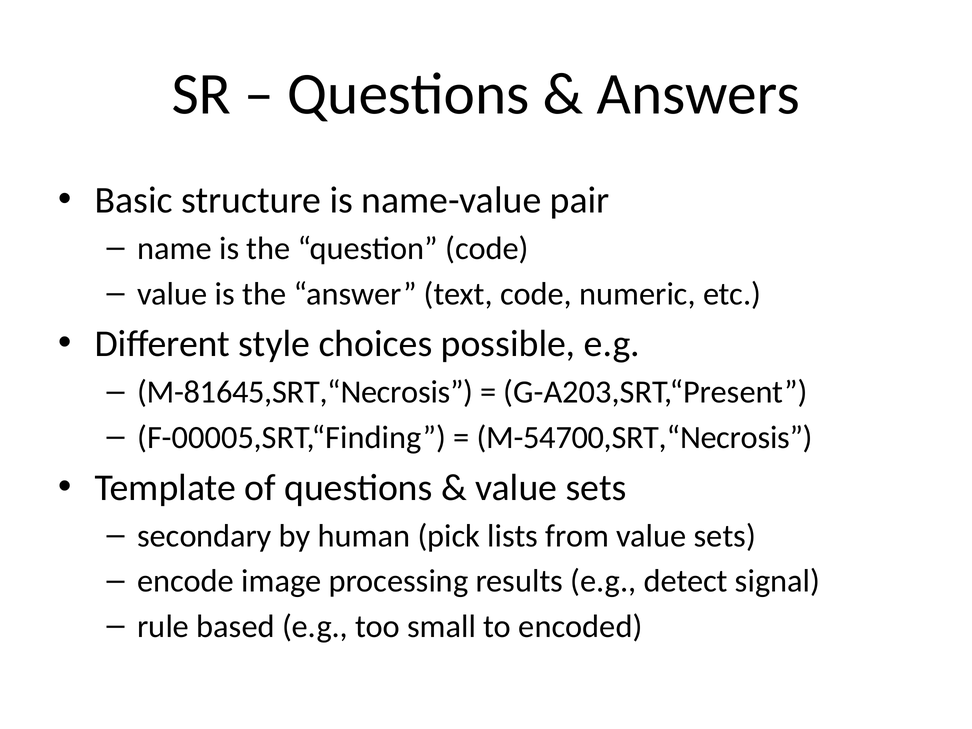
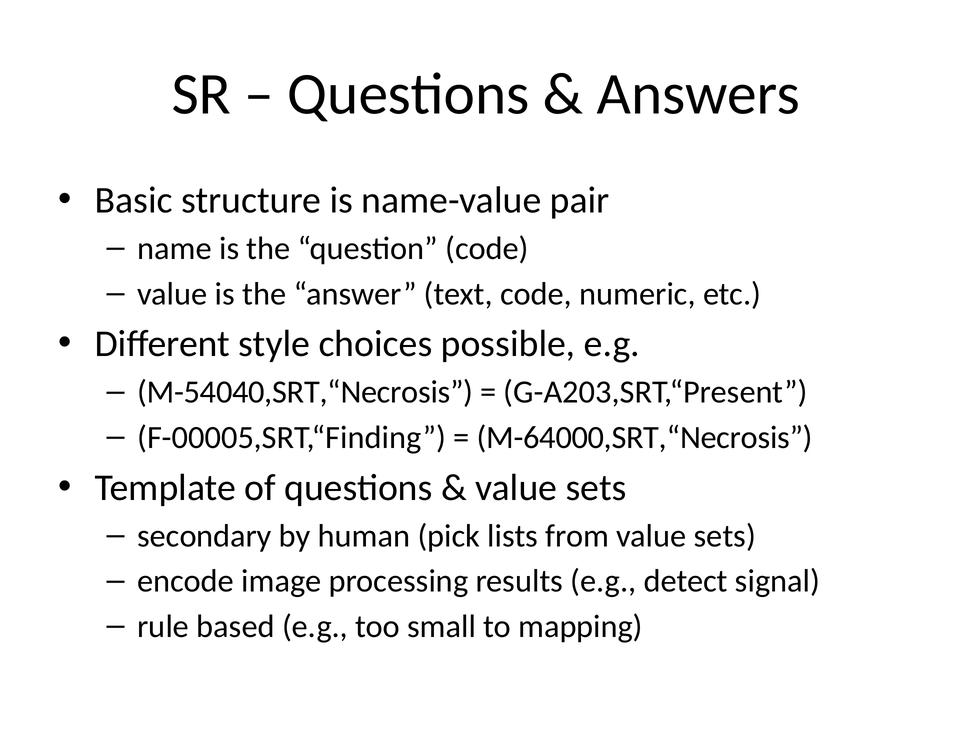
M-81645,SRT,“Necrosis: M-81645,SRT,“Necrosis -> M-54040,SRT,“Necrosis (305, 392)
M-54700,SRT,“Necrosis: M-54700,SRT,“Necrosis -> M-64000,SRT,“Necrosis (645, 438)
encoded: encoded -> mapping (580, 627)
